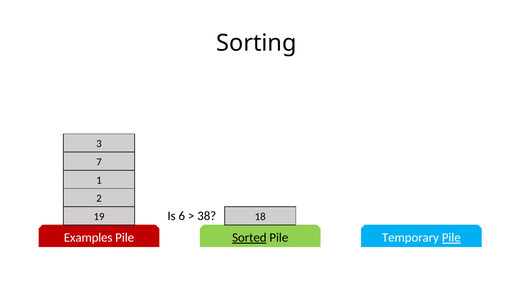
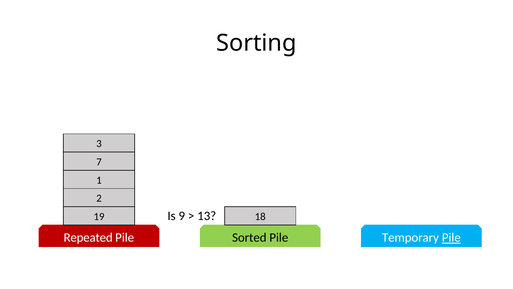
6: 6 -> 9 (182, 216)
38: 38 -> 13 (207, 216)
Examples: Examples -> Repeated (88, 237)
Sorted underline: present -> none (249, 237)
